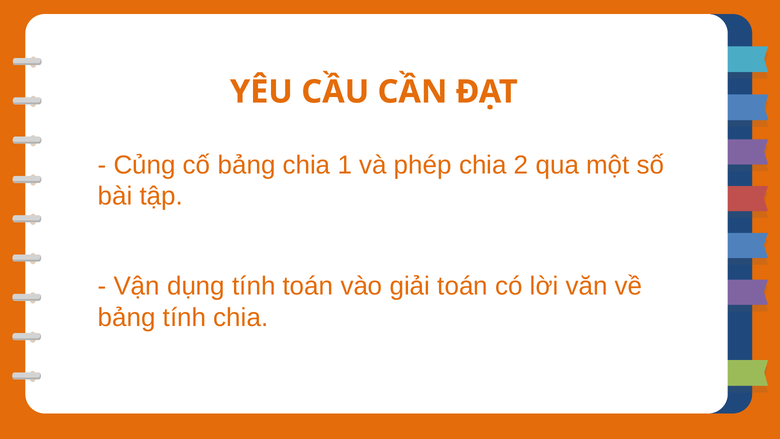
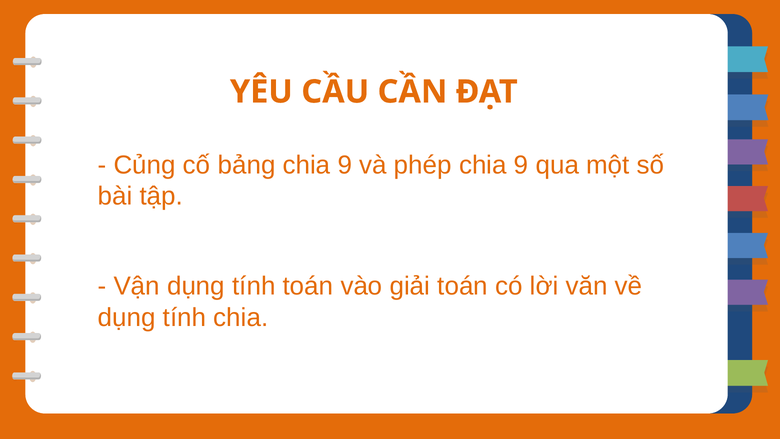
bảng chia 1: 1 -> 9 (345, 165)
2: 2 -> 9 (521, 165)
bảng: bảng -> dụng (127, 317)
